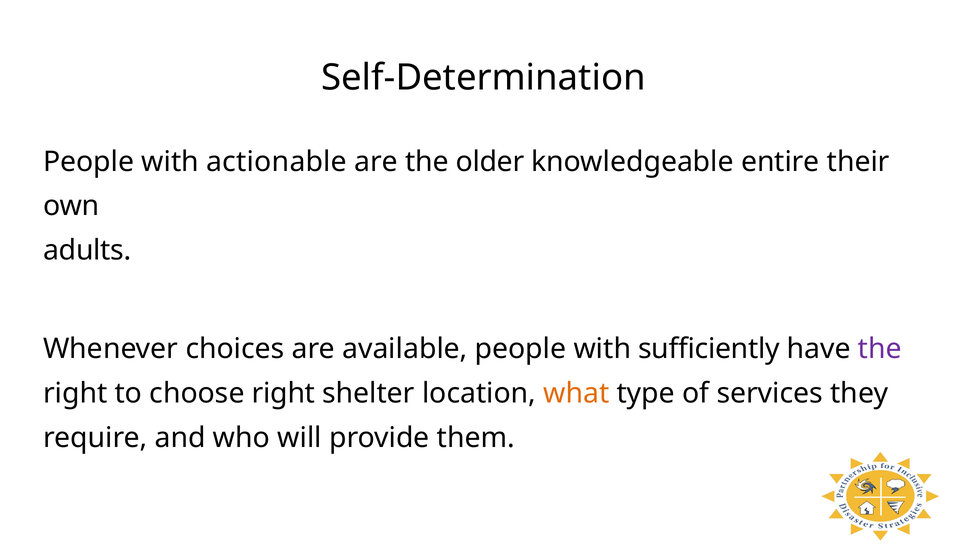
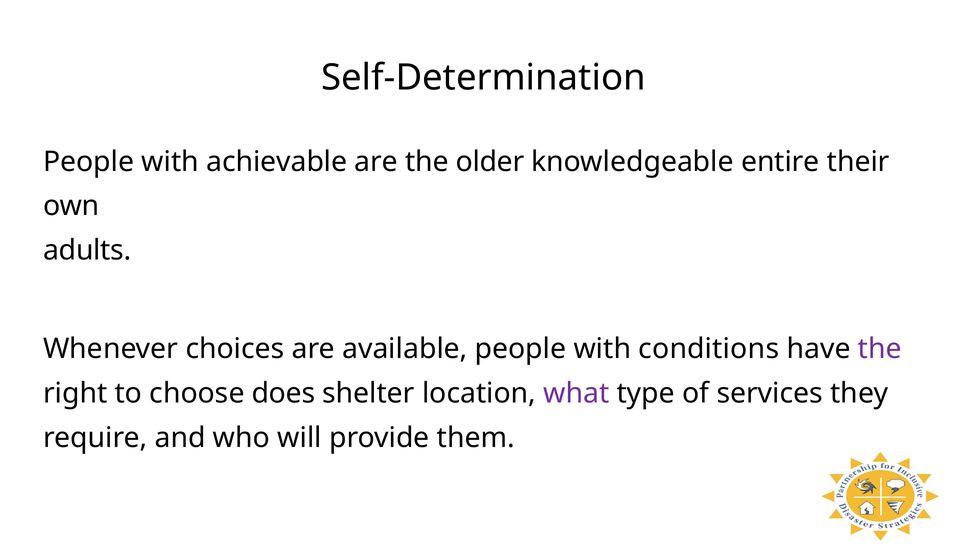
actionable: actionable -> achievable (277, 162)
sufficiently: sufficiently -> conditions (709, 349)
choose right: right -> does (284, 394)
what colour: orange -> purple (576, 394)
